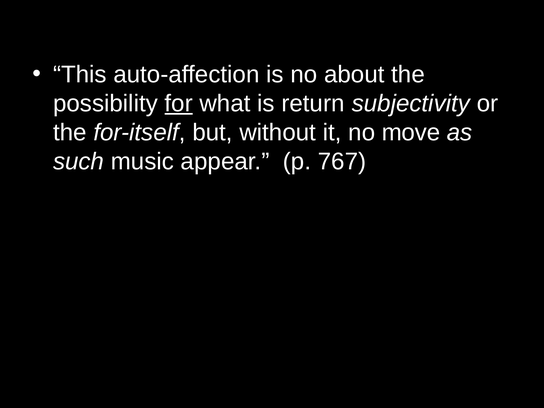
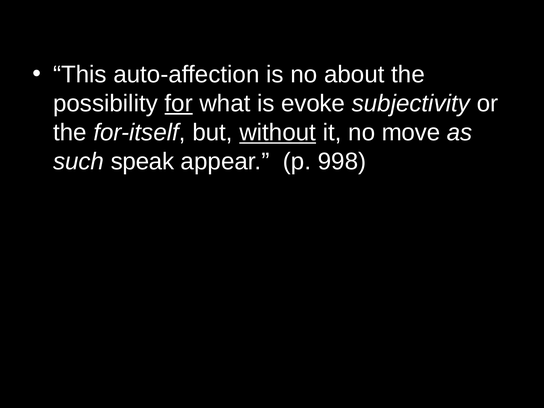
return: return -> evoke (313, 103)
without underline: none -> present (278, 132)
music: music -> speak (142, 162)
767: 767 -> 998 (342, 162)
